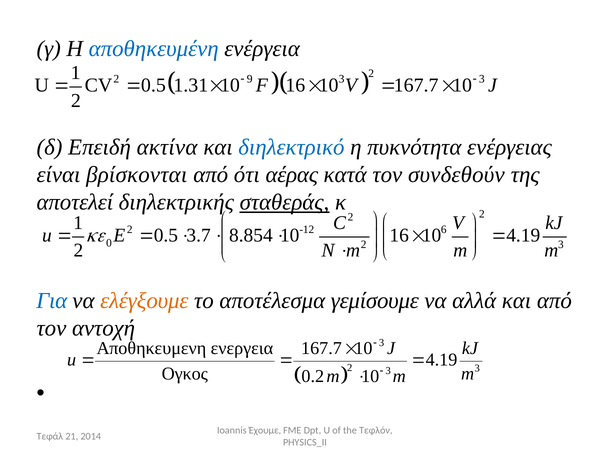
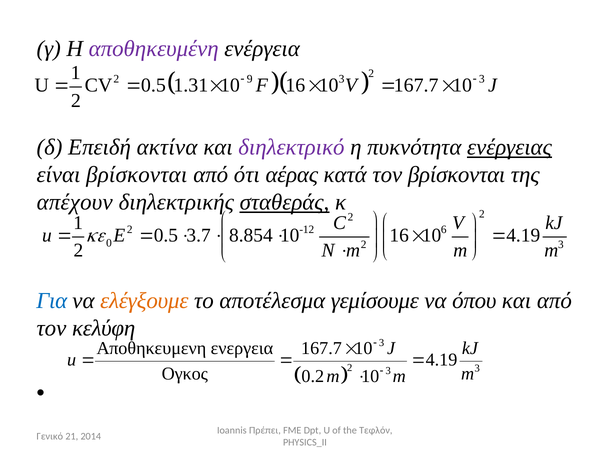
αποθηκευμένη colour: blue -> purple (154, 49)
διηλεκτρικό colour: blue -> purple (291, 148)
ενέργειας underline: none -> present (509, 148)
τον συνδεθούν: συνδεθούν -> βρίσκονται (457, 175)
αποτελεί: αποτελεί -> απέχουν (75, 203)
αλλά: αλλά -> όπου (474, 301)
αντοχή: αντοχή -> κελύφη (104, 329)
Έχουμε: Έχουμε -> Πρέπει (265, 431)
Τεφάλ: Τεφάλ -> Γενικό (50, 437)
